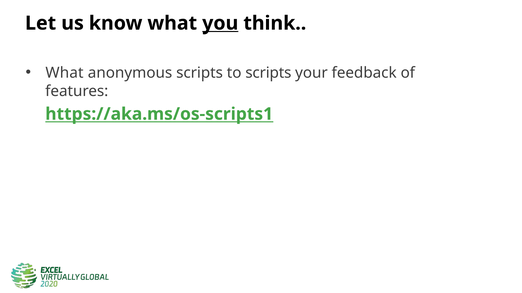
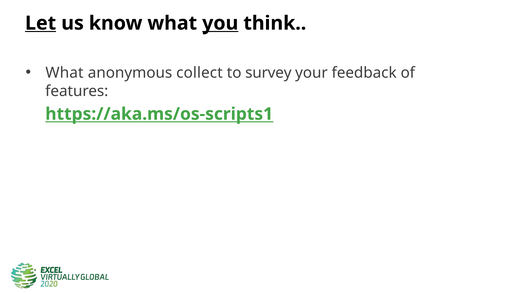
Let underline: none -> present (41, 23)
anonymous scripts: scripts -> collect (199, 73)
to scripts: scripts -> survey (268, 73)
